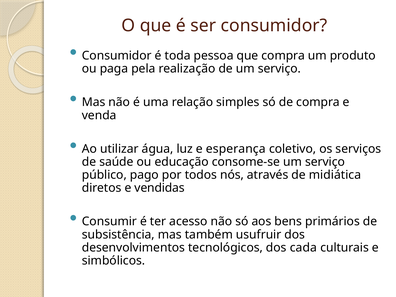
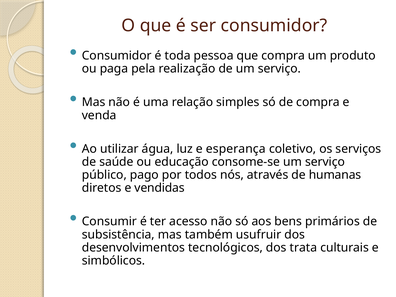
midiática: midiática -> humanas (335, 175)
cada: cada -> trata (303, 248)
